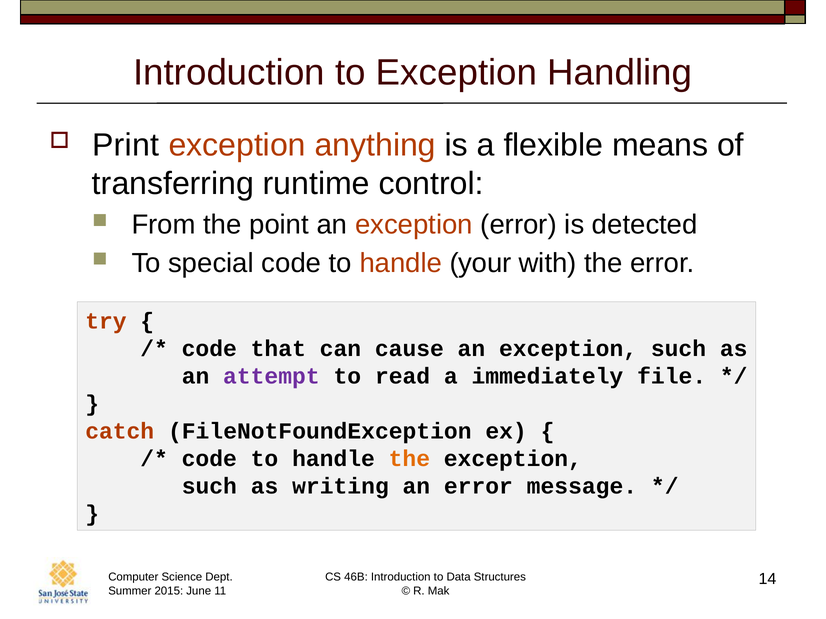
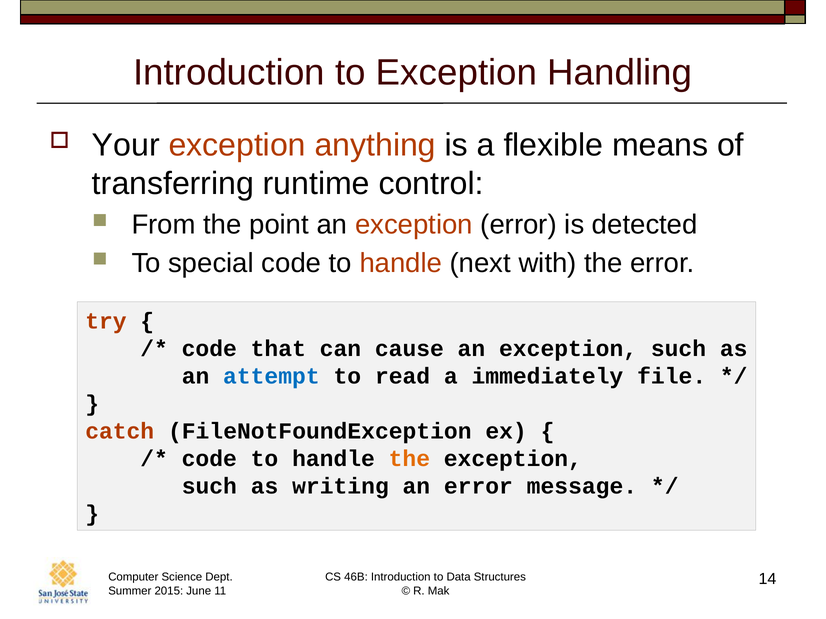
Print: Print -> Your (126, 145)
your: your -> next (480, 264)
attempt colour: purple -> blue (271, 377)
